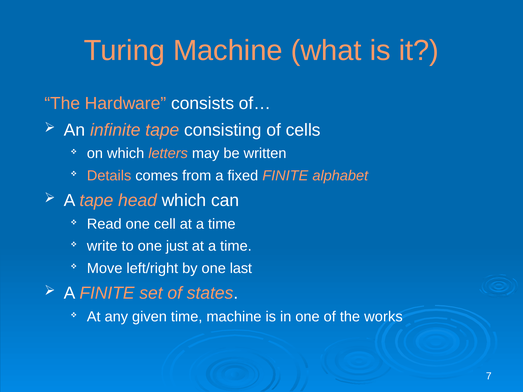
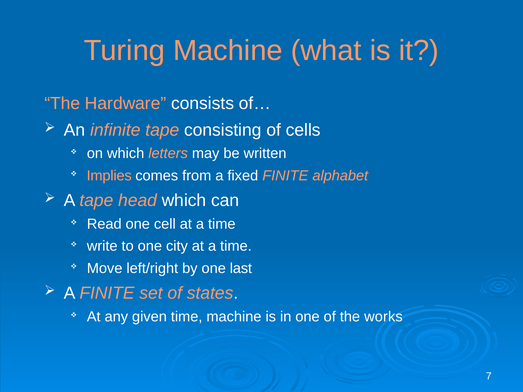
Details: Details -> Implies (109, 176)
just: just -> city (177, 246)
